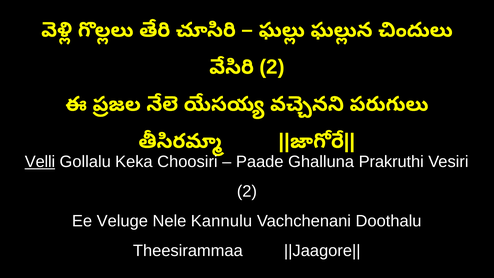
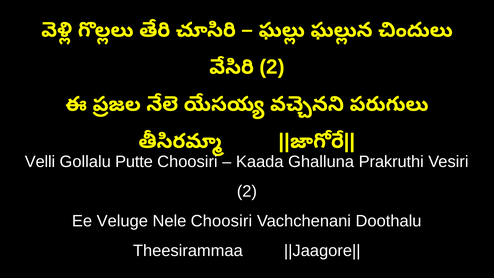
Velli underline: present -> none (40, 162)
Keka: Keka -> Putte (134, 162)
Paade: Paade -> Kaada (260, 162)
Nele Kannulu: Kannulu -> Choosiri (221, 221)
